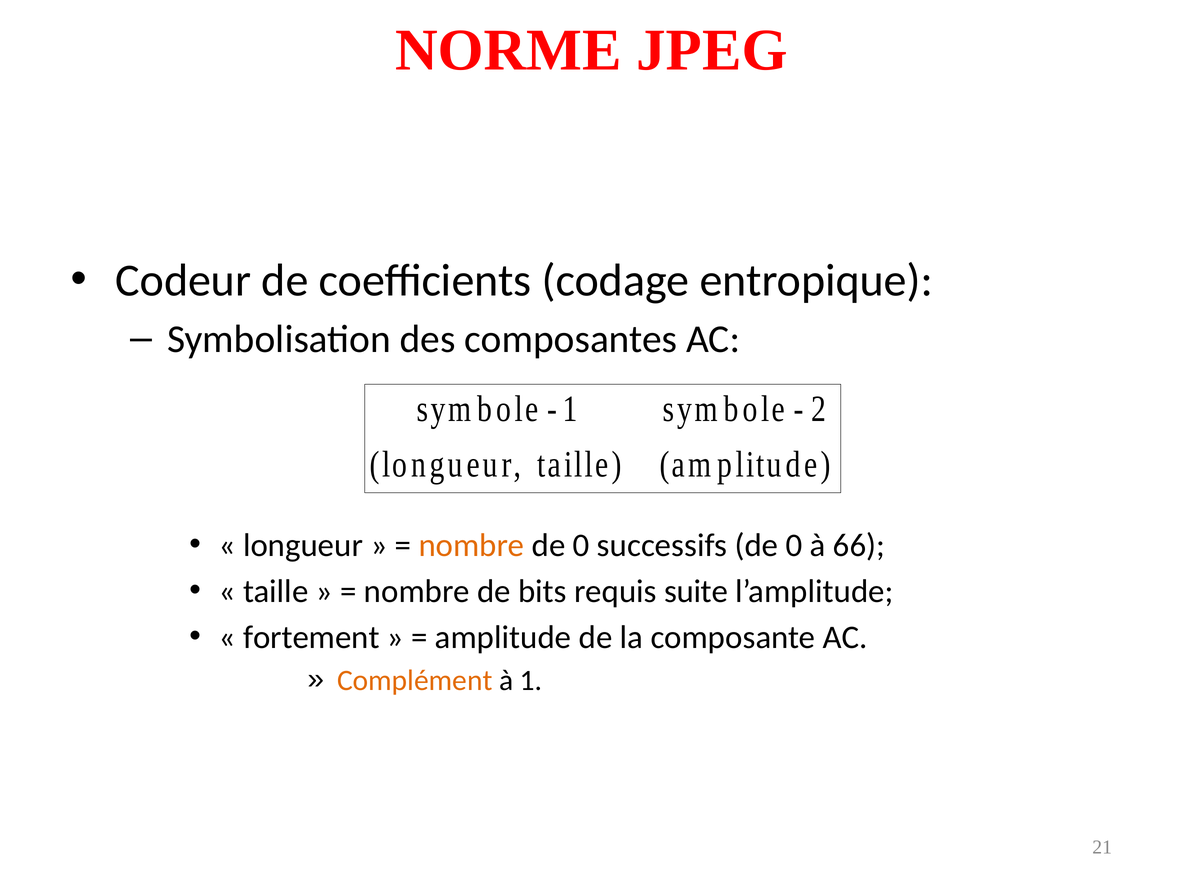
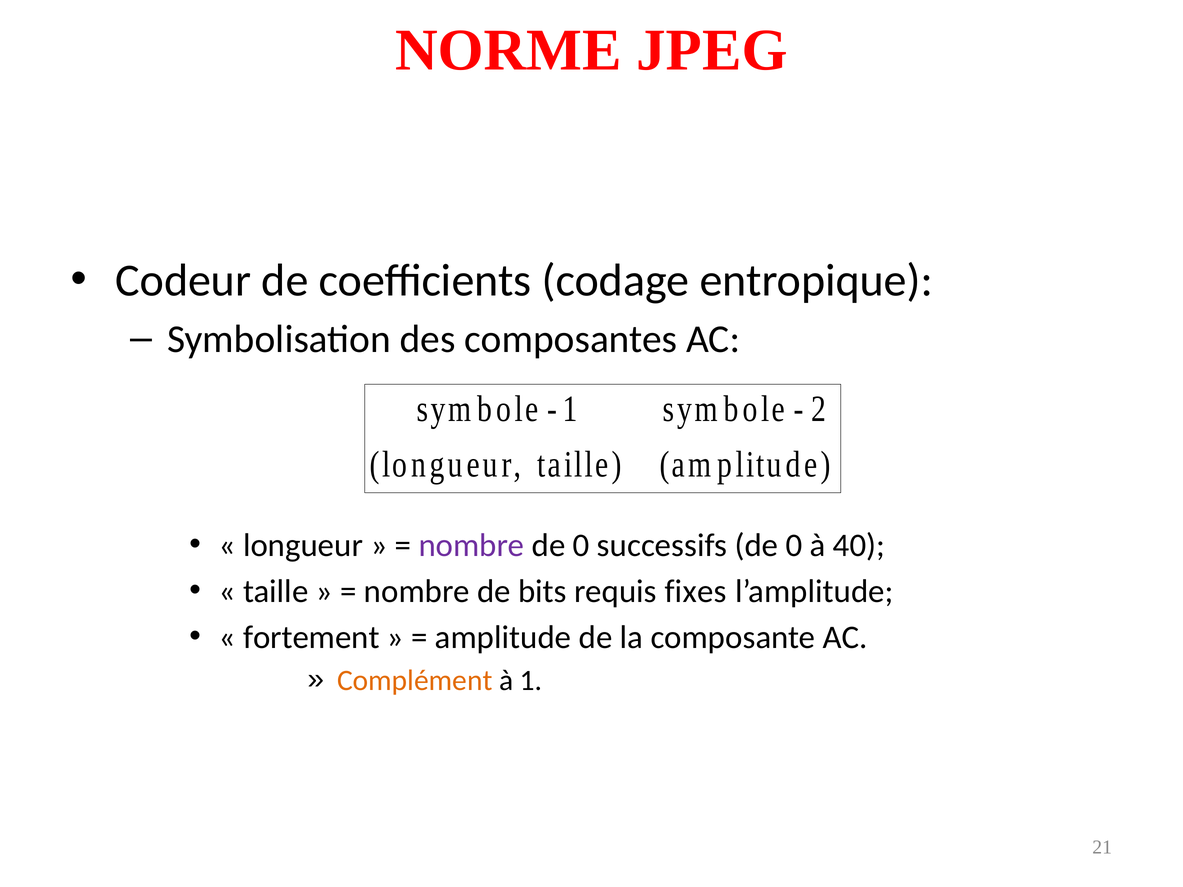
nombre colour: orange -> purple (471, 545)
66: 66 -> 40 (859, 545)
suite: suite -> fixes (696, 591)
